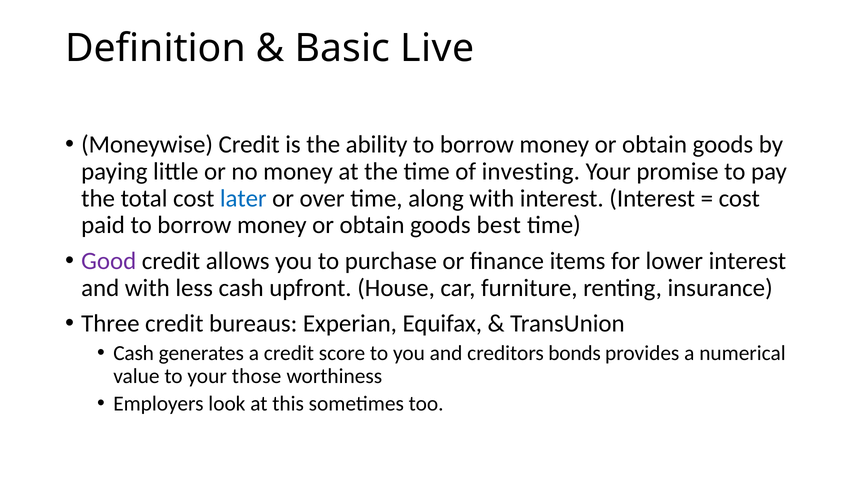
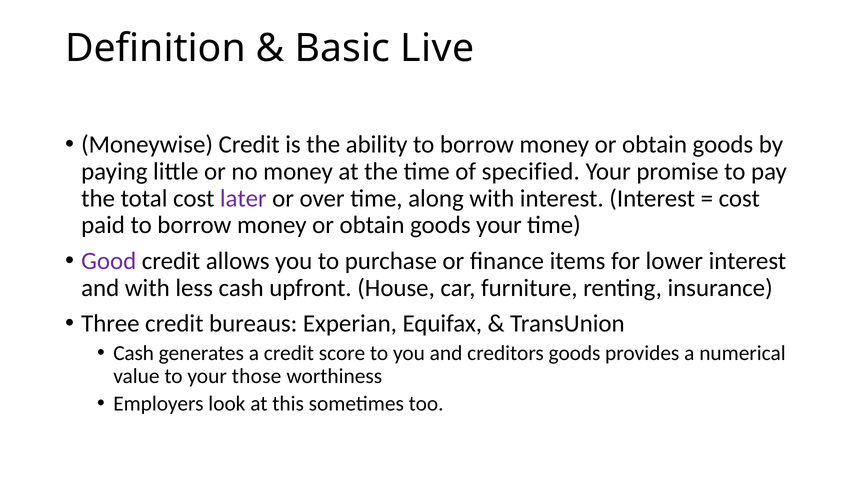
investing: investing -> specified (531, 171)
later colour: blue -> purple (243, 198)
goods best: best -> your (499, 225)
creditors bonds: bonds -> goods (574, 353)
